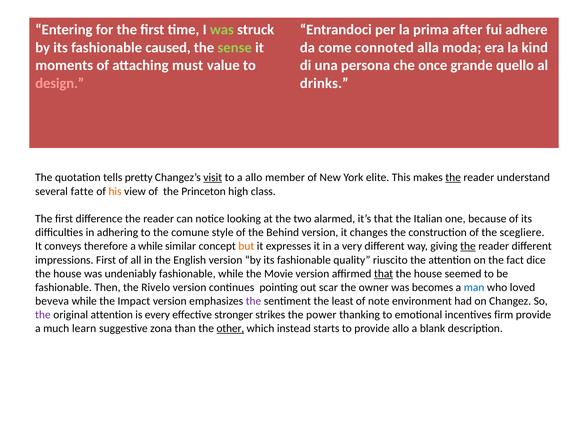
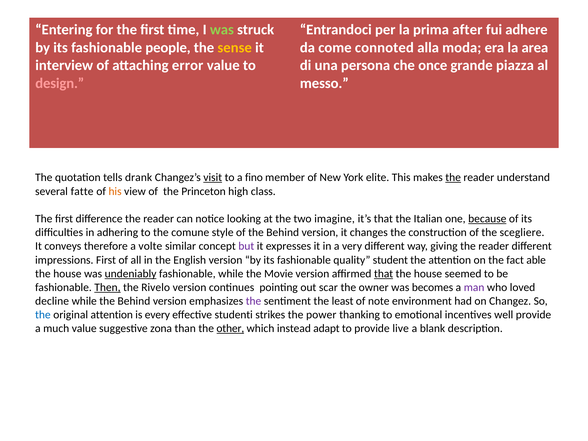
caused: caused -> people (168, 48)
sense colour: light green -> yellow (235, 48)
kind: kind -> area (535, 48)
moments: moments -> interview (64, 65)
must: must -> error (188, 65)
quello: quello -> piazza (515, 65)
drinks: drinks -> messo (324, 83)
pretty: pretty -> drank (139, 178)
a allo: allo -> fino (254, 178)
alarmed: alarmed -> imagine (335, 219)
because underline: none -> present (487, 219)
a while: while -> volte (150, 246)
but colour: orange -> purple (246, 246)
the underline: present -> none (468, 246)
riuscito: riuscito -> student (390, 260)
dice: dice -> able (536, 260)
undeniably underline: none -> present (131, 274)
Then underline: none -> present (107, 287)
man colour: blue -> purple (474, 287)
beveva: beveva -> decline (52, 301)
while the Impact: Impact -> Behind (134, 301)
the colour: purple -> blue (43, 315)
stronger: stronger -> studenti (234, 315)
firm: firm -> well (504, 315)
much learn: learn -> value (84, 329)
starts: starts -> adapt (326, 329)
provide allo: allo -> live (401, 329)
